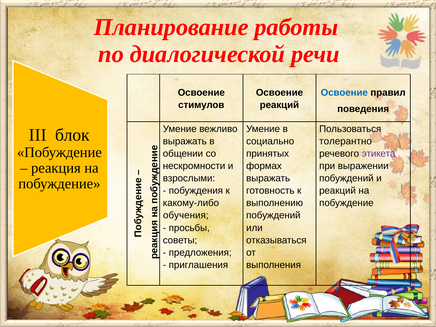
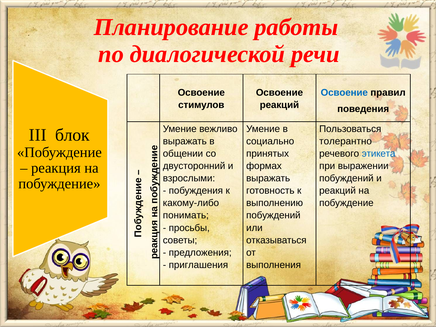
этикета colour: purple -> blue (379, 154)
нескромности: нескромности -> двусторонний (194, 166)
обучения: обучения -> понимать (186, 215)
